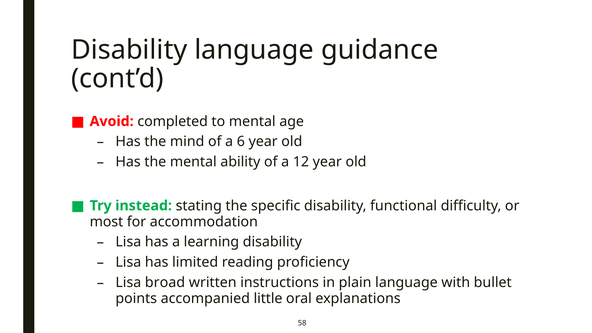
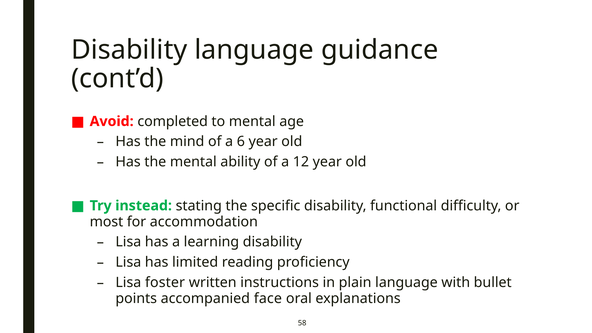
broad: broad -> foster (165, 283)
little: little -> face (268, 299)
